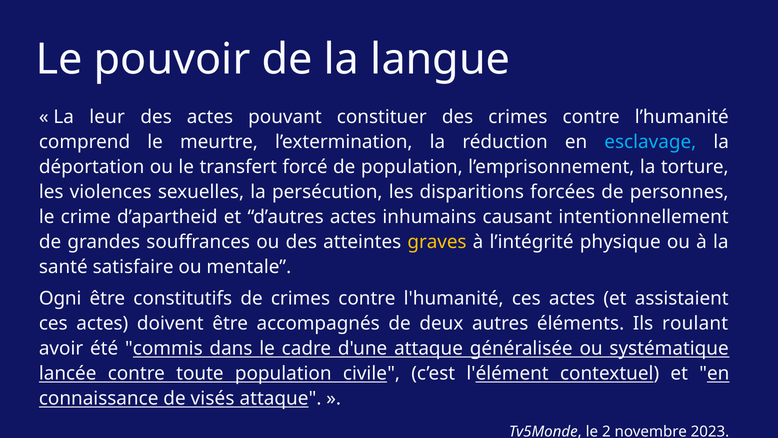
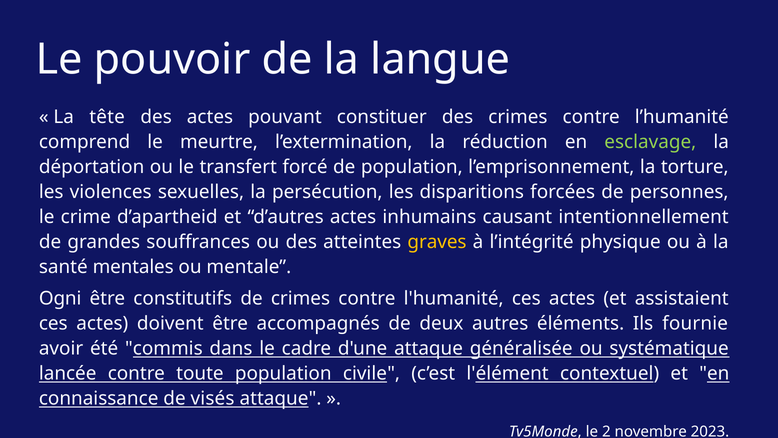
leur: leur -> tête (107, 117)
esclavage colour: light blue -> light green (650, 142)
satisfaire: satisfaire -> mentales (133, 267)
roulant: roulant -> fournie (695, 323)
